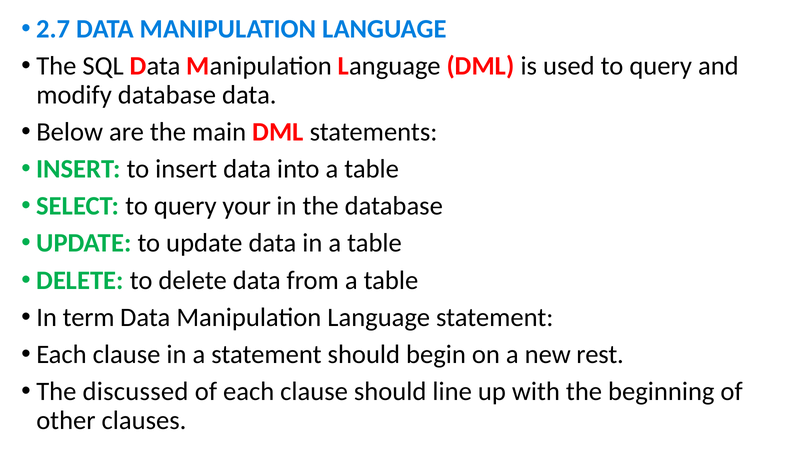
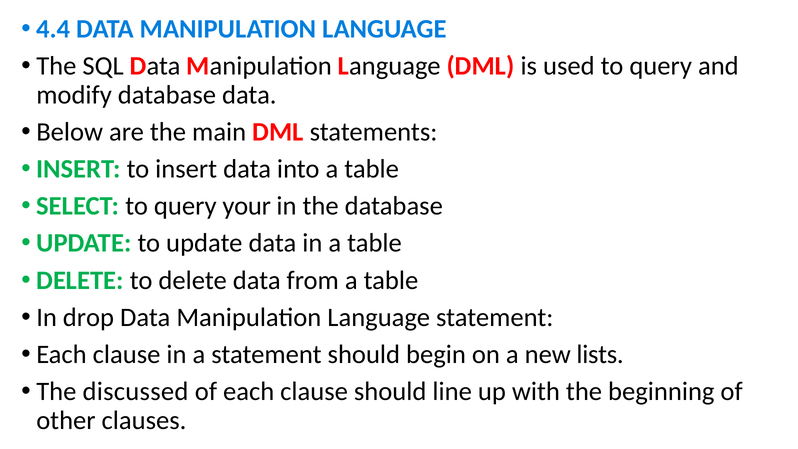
2.7: 2.7 -> 4.4 (53, 29)
term: term -> drop (88, 317)
rest: rest -> lists (600, 354)
